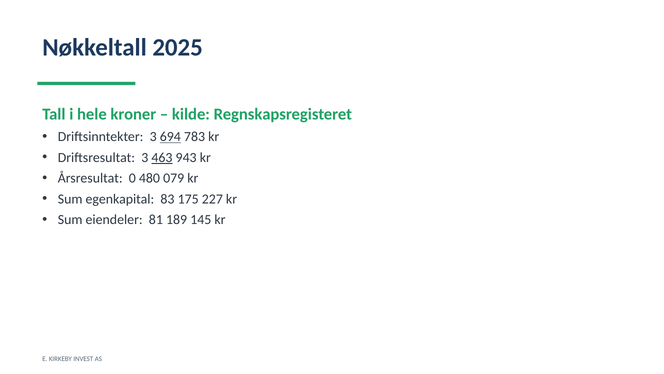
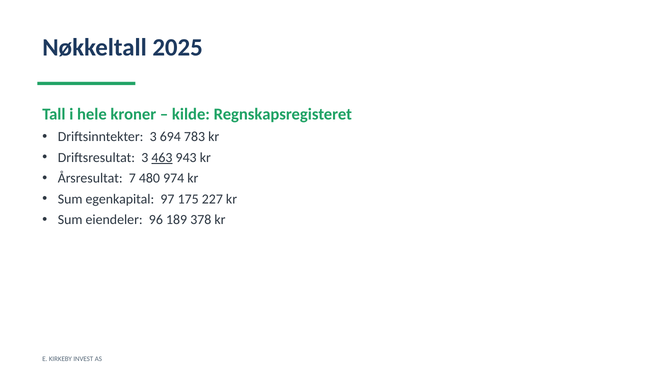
694 underline: present -> none (170, 137)
0: 0 -> 7 (132, 178)
079: 079 -> 974 (174, 178)
83: 83 -> 97 (167, 199)
81: 81 -> 96 (156, 220)
145: 145 -> 378 (201, 220)
